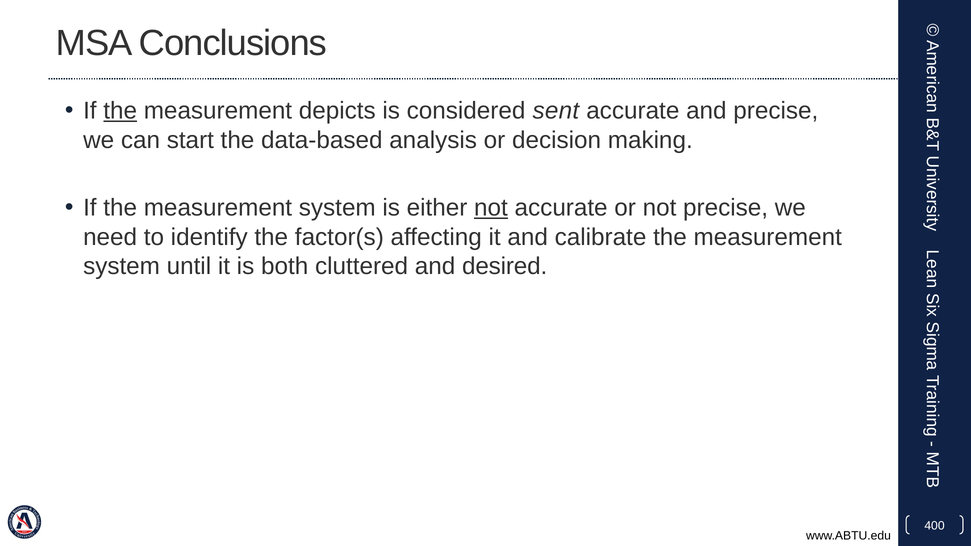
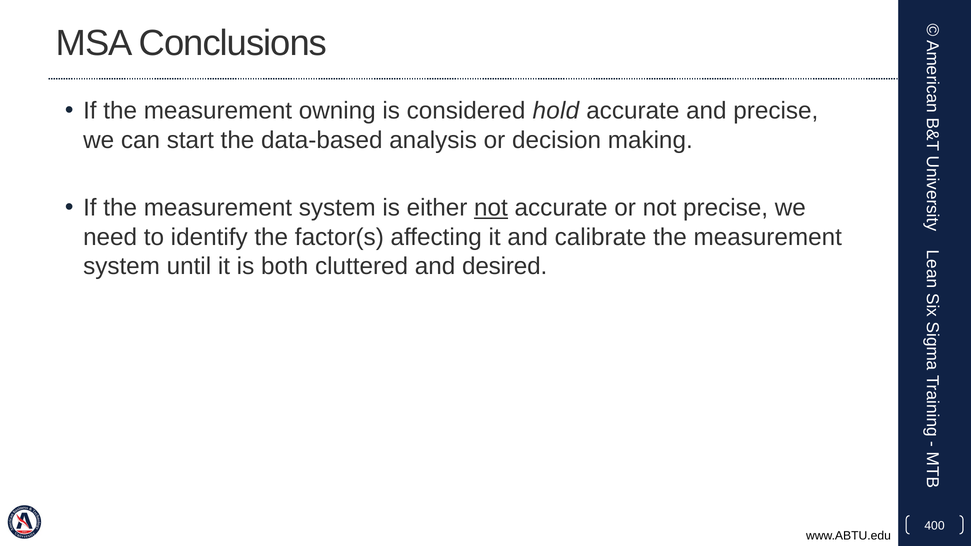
the underline: present -> none (120, 111)
depicts: depicts -> owning (337, 111)
sent: sent -> hold (556, 111)
